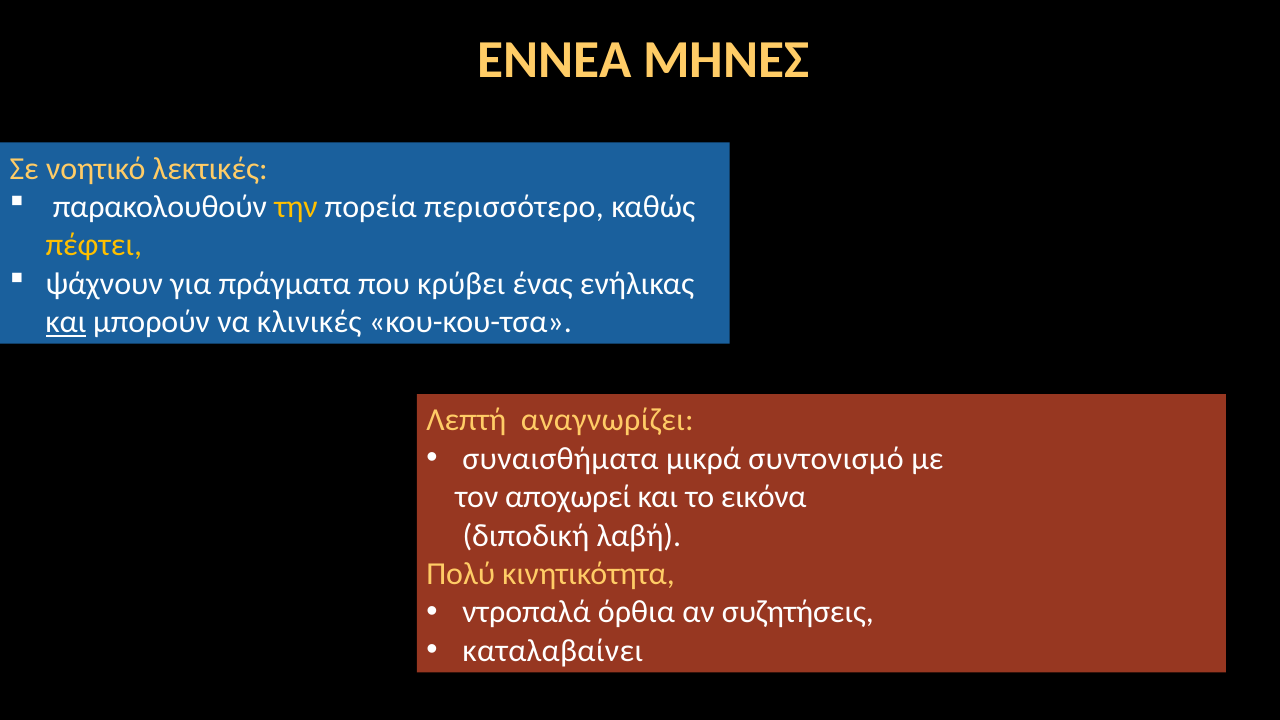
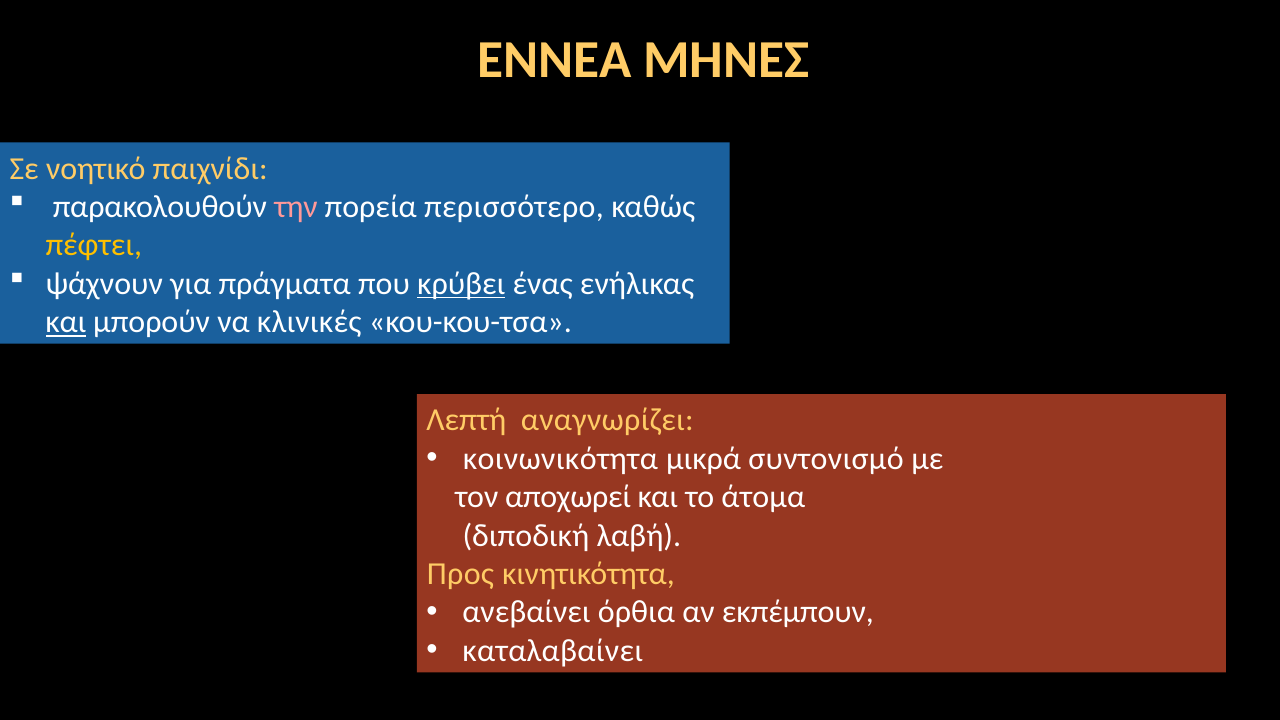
λεκτικές: λεκτικές -> παιχνίδι (210, 169)
την colour: yellow -> pink (296, 207)
κρύβει underline: none -> present (461, 284)
συναισθήματα: συναισθήματα -> κοινωνικότητα (560, 459)
εικόνα: εικόνα -> άτομα (763, 497)
Πολύ: Πολύ -> Προς (461, 574)
ντροπαλά: ντροπαλά -> ανεβαίνει (527, 612)
συζητήσεις: συζητήσεις -> εκπέμπουν (798, 612)
